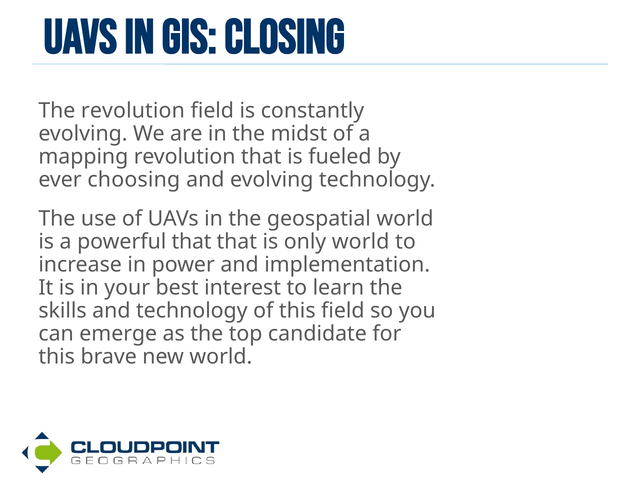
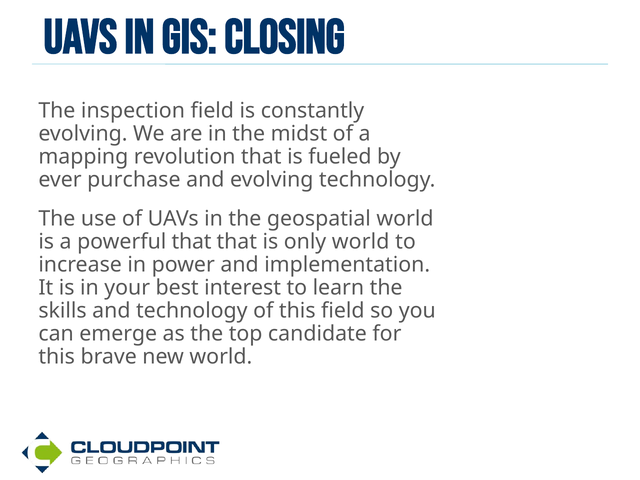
The revolution: revolution -> inspection (133, 111)
choosing: choosing -> purchase (134, 180)
